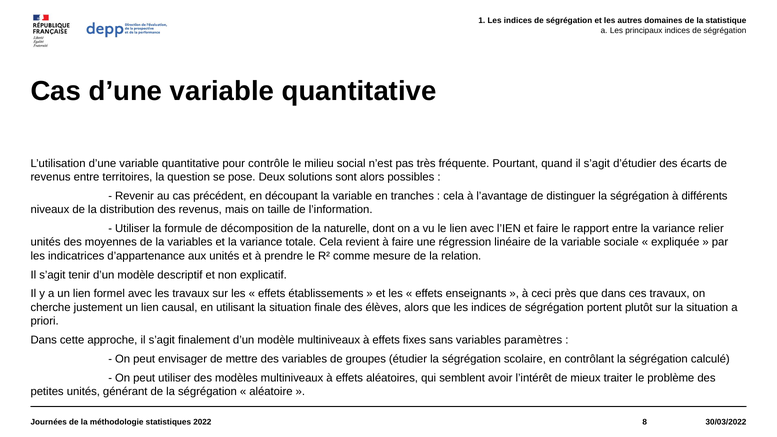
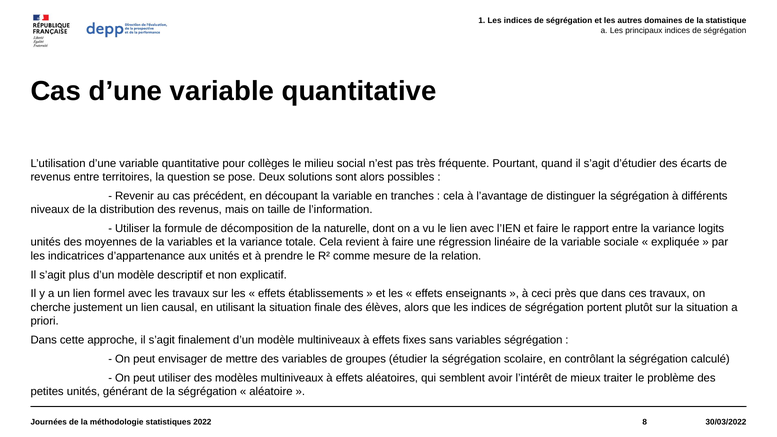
contrôle: contrôle -> collèges (269, 164)
relier: relier -> logits (711, 229)
tenir: tenir -> plus (79, 275)
variables paramètres: paramètres -> ségrégation (533, 340)
